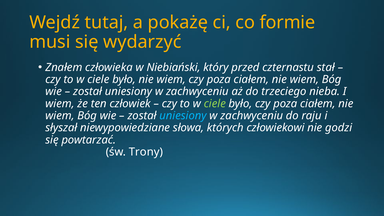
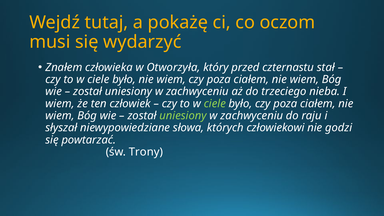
formie: formie -> oczom (287, 23)
Niebiański: Niebiański -> Otworzyła (173, 67)
uniesiony colour: light blue -> light green (183, 116)
